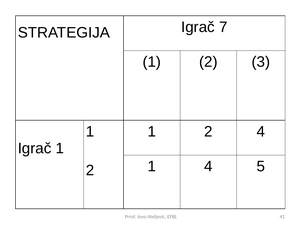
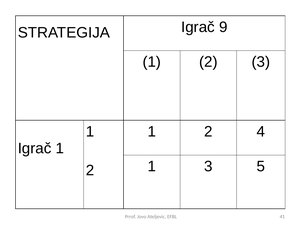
7: 7 -> 9 (223, 27)
1 4: 4 -> 3 (208, 167)
